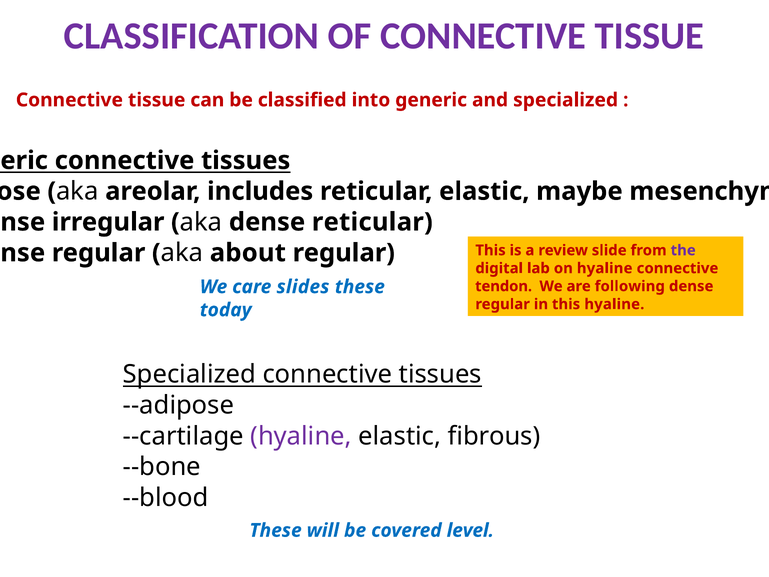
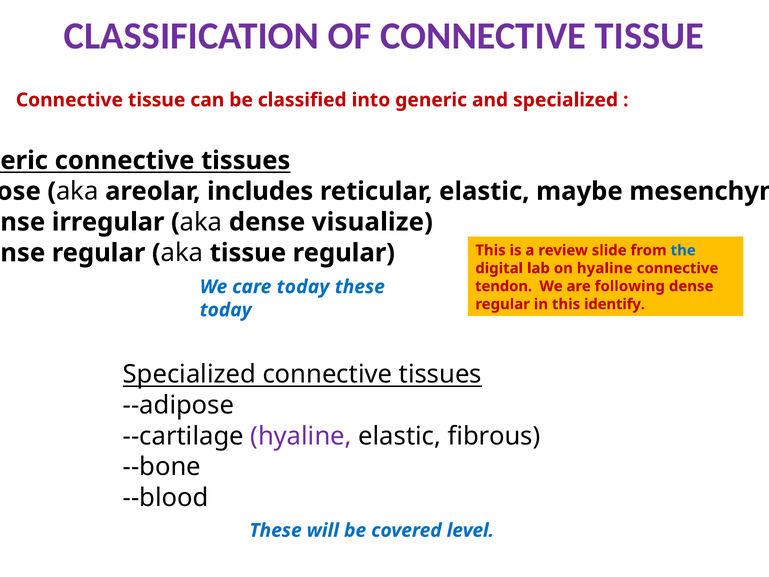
dense reticular: reticular -> visualize (372, 222)
the colour: purple -> blue (683, 250)
aka about: about -> tissue (248, 253)
care slides: slides -> today (303, 287)
this hyaline: hyaline -> identify (614, 304)
